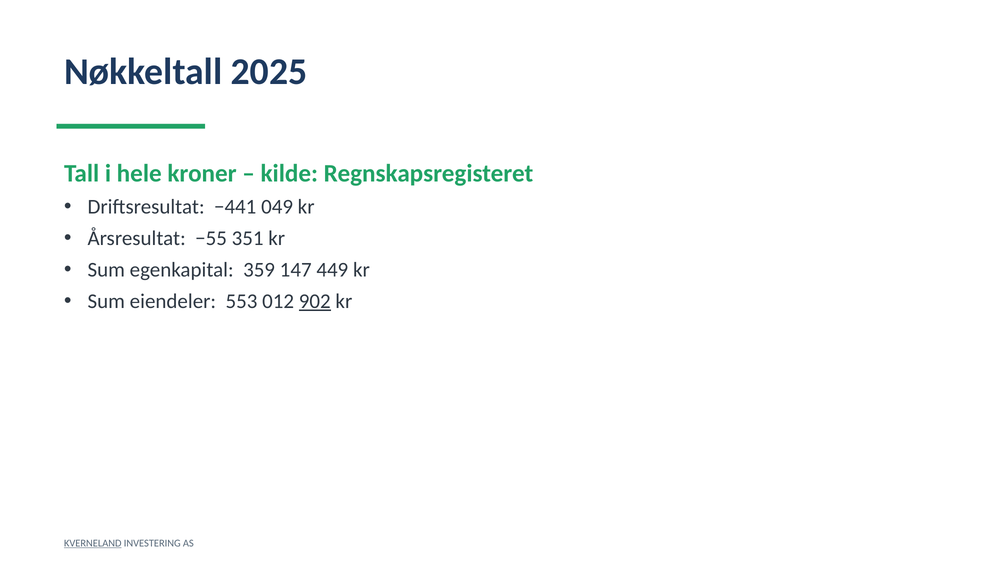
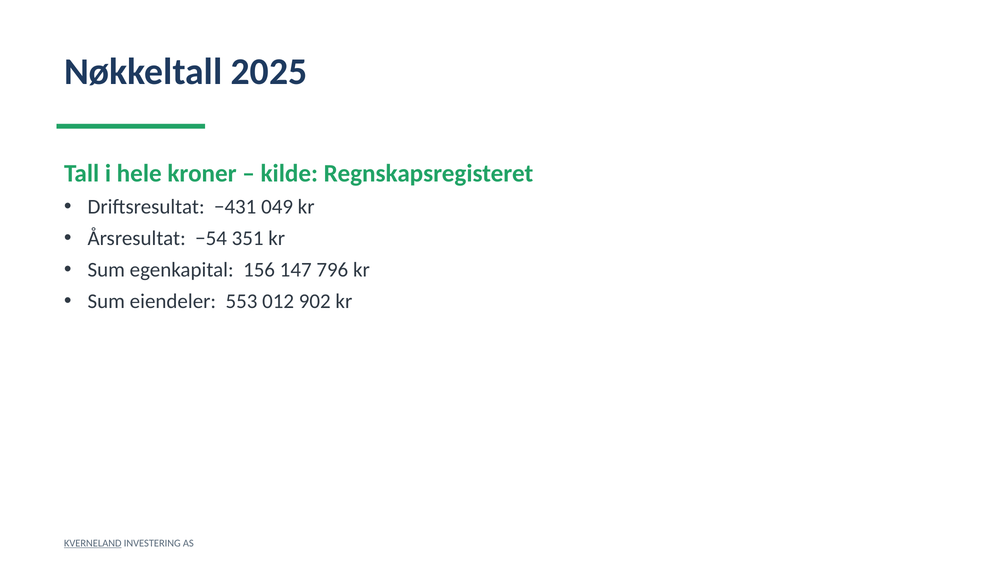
−441: −441 -> −431 (235, 207)
−55: −55 -> −54 (211, 238)
359: 359 -> 156 (259, 270)
449: 449 -> 796 (332, 270)
902 underline: present -> none (315, 301)
